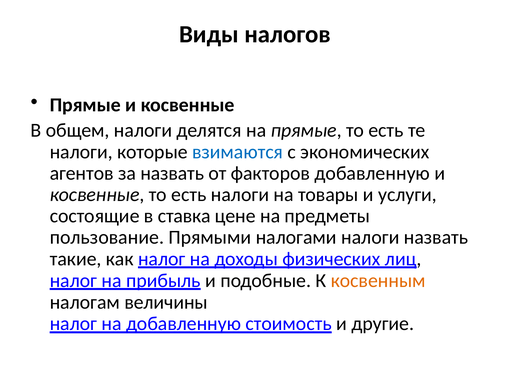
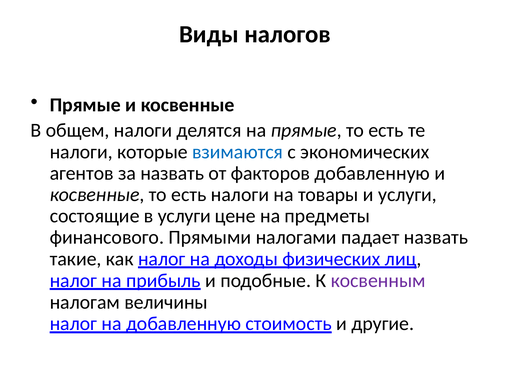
в ставка: ставка -> услуги (184, 216)
пользование: пользование -> финансового (107, 238)
налогами налоги: налоги -> падает (370, 238)
косвенным colour: orange -> purple (378, 281)
